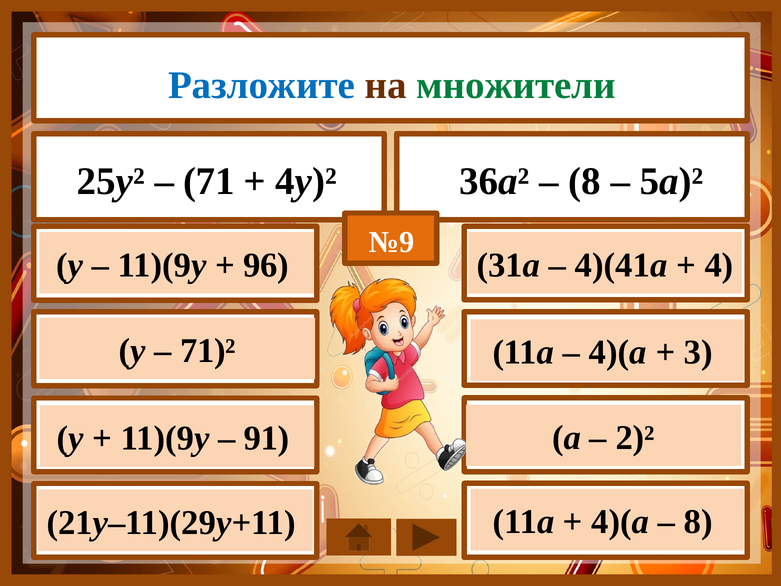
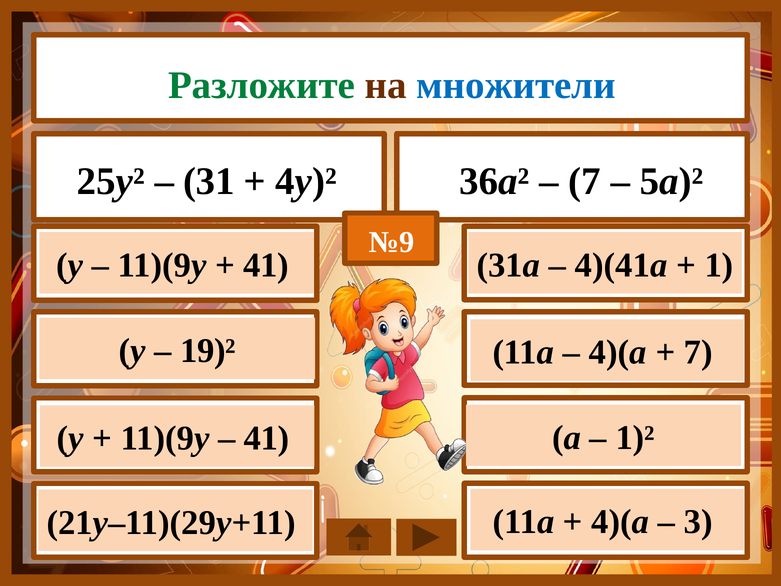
Разложите colour: blue -> green (262, 85)
множители colour: green -> blue (516, 85)
71: 71 -> 31 (209, 181)
8: 8 -> 7 (585, 181)
96: 96 -> 41 (266, 265)
4: 4 -> 1 (719, 265)
71)²: 71)² -> 19)² (208, 351)
3: 3 -> 7 (698, 352)
2)²: 2)² -> 1)² (635, 438)
91: 91 -> 41 (267, 438)
8: 8 -> 3 (698, 522)
